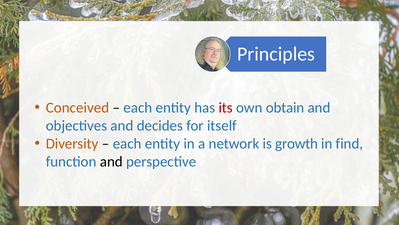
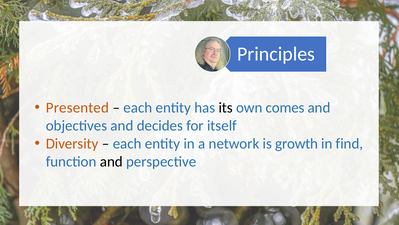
Conceived: Conceived -> Presented (77, 107)
its colour: red -> black (226, 107)
obtain: obtain -> comes (285, 107)
